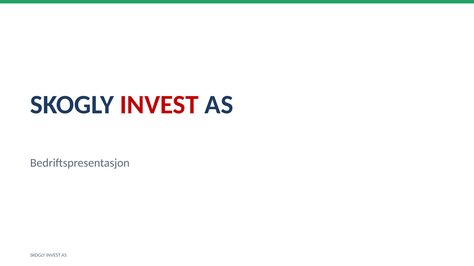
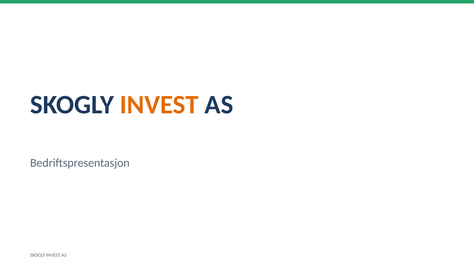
INVEST colour: red -> orange (159, 105)
